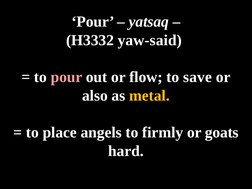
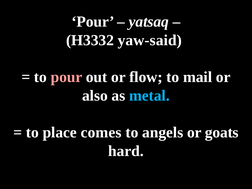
save: save -> mail (198, 77)
metal colour: yellow -> light blue (149, 96)
angels: angels -> comes (101, 133)
firmly: firmly -> angels (163, 133)
